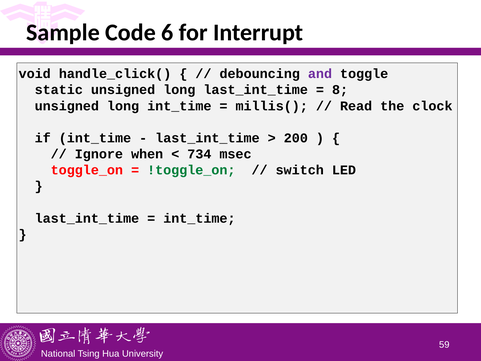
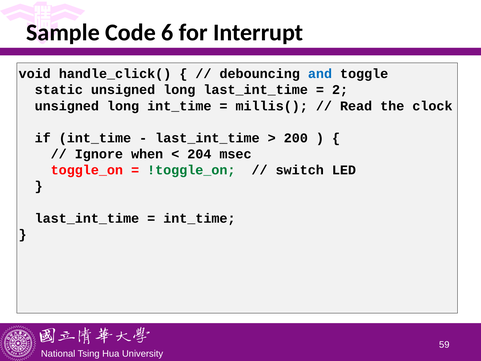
and colour: purple -> blue (320, 74)
8: 8 -> 2 (340, 90)
734: 734 -> 204 (199, 154)
